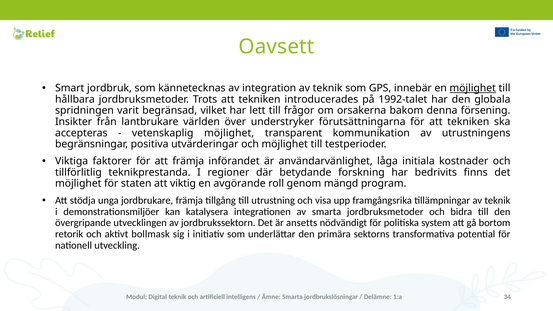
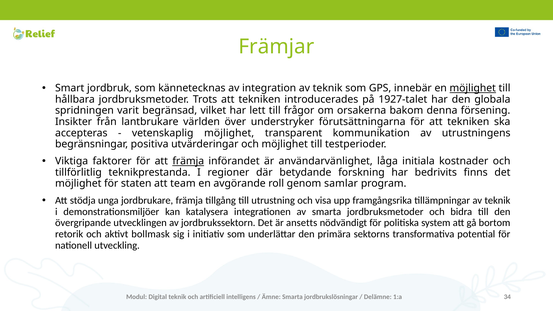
Oavsett: Oavsett -> Främjar (276, 47)
1992-talet: 1992-talet -> 1927-talet (403, 99)
främja underline: none -> present (188, 161)
viktig: viktig -> team (183, 184)
mängd: mängd -> samlar (341, 184)
